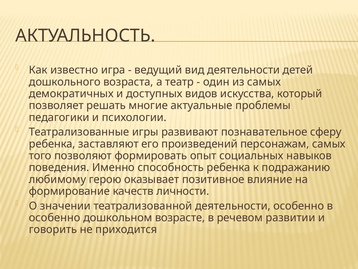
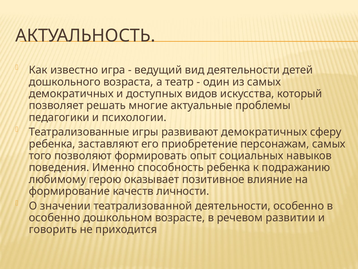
развивают познавательное: познавательное -> демократичных (264, 132)
произведений: произведений -> приобретение (200, 144)
